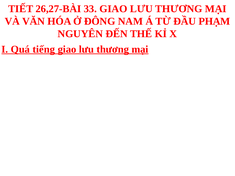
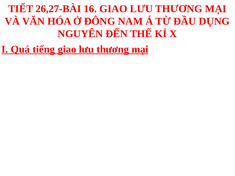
33: 33 -> 16 (90, 9)
PHẠM: PHẠM -> DỤNG (214, 21)
